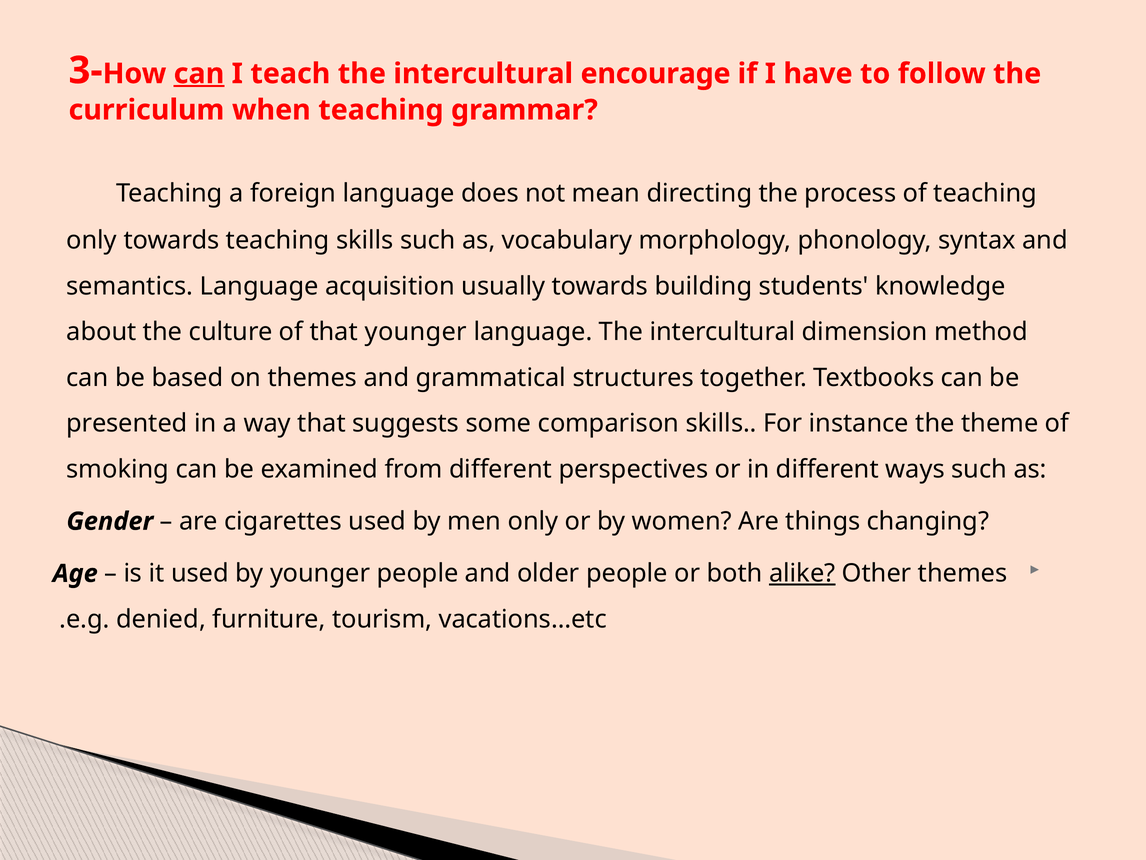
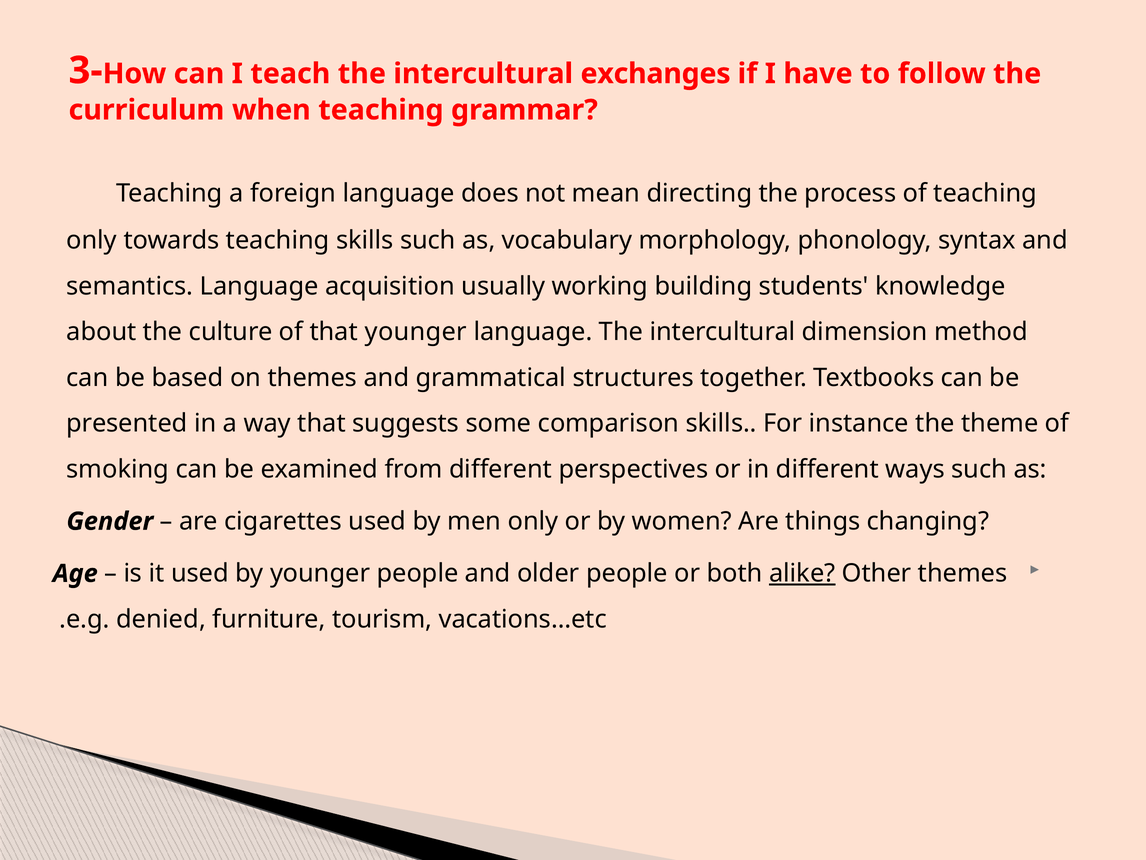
can underline: present -> none (199, 74)
encourage: encourage -> exchanges (656, 74)
usually towards: towards -> working (600, 286)
